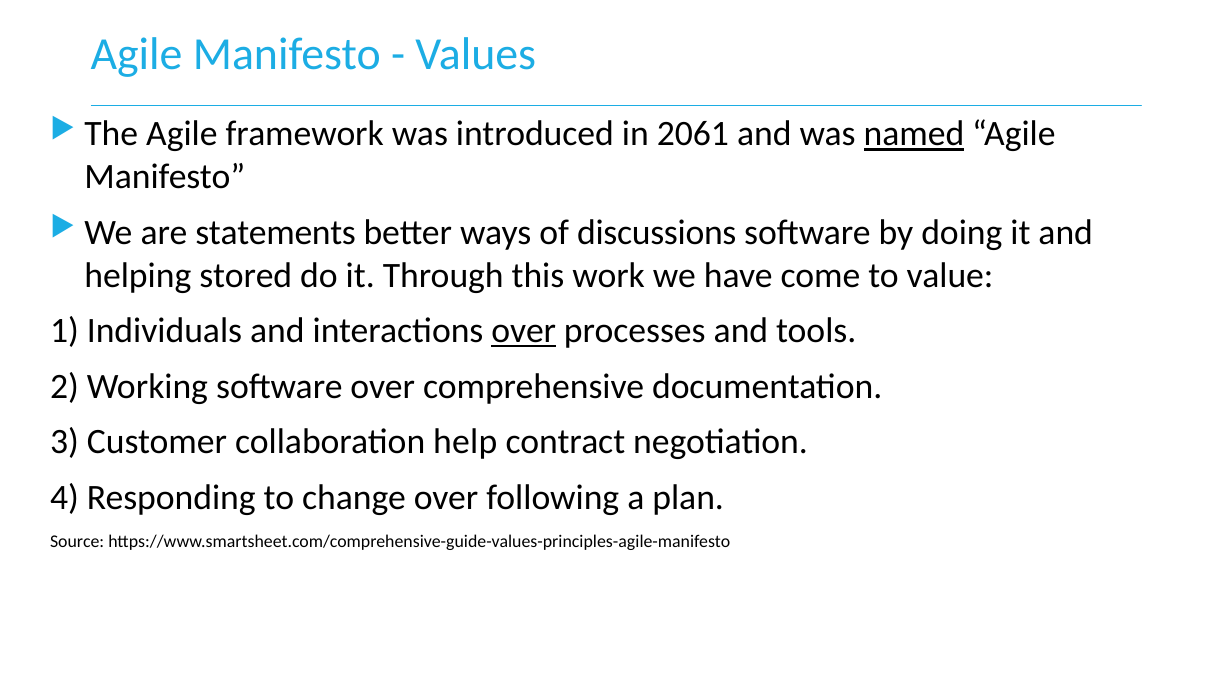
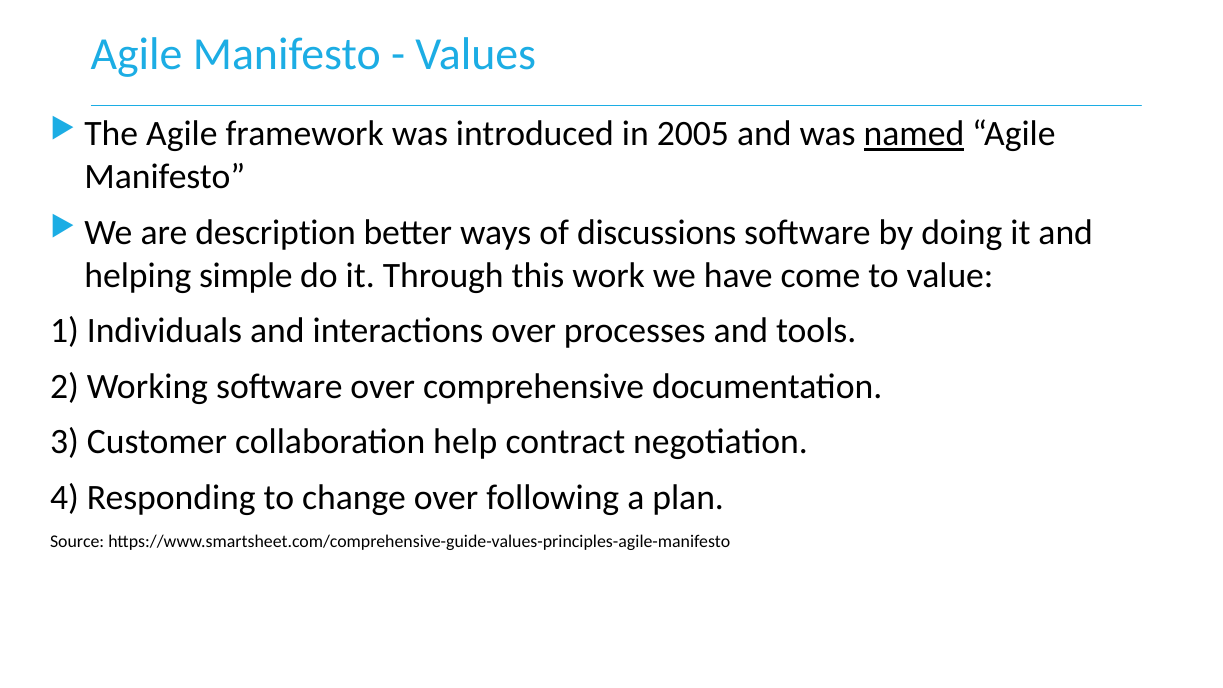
2061: 2061 -> 2005 (693, 134)
statements: statements -> description (276, 232)
stored: stored -> simple (246, 275)
over underline: present -> none (524, 331)
